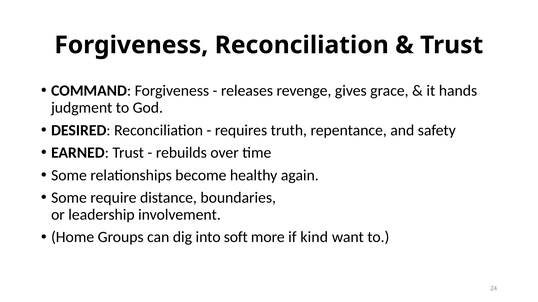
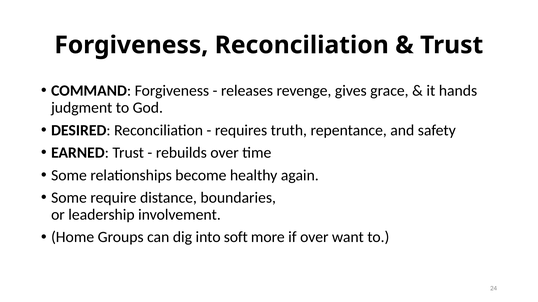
if kind: kind -> over (314, 238)
